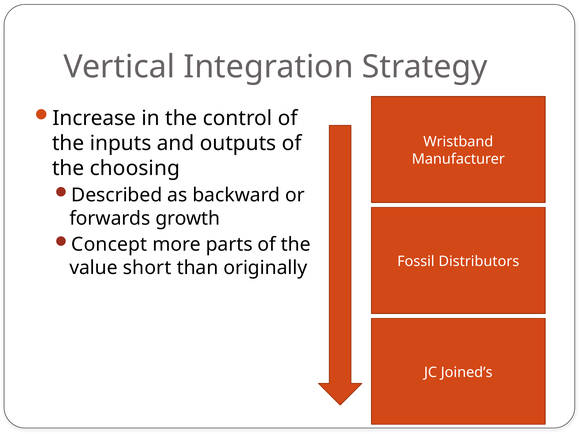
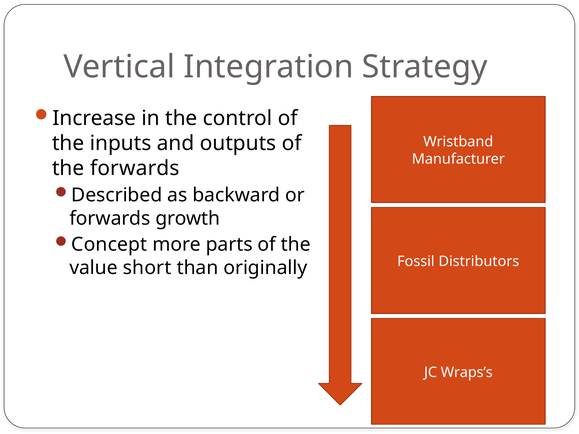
the choosing: choosing -> forwards (135, 168)
Joined’s: Joined’s -> Wraps’s (467, 373)
